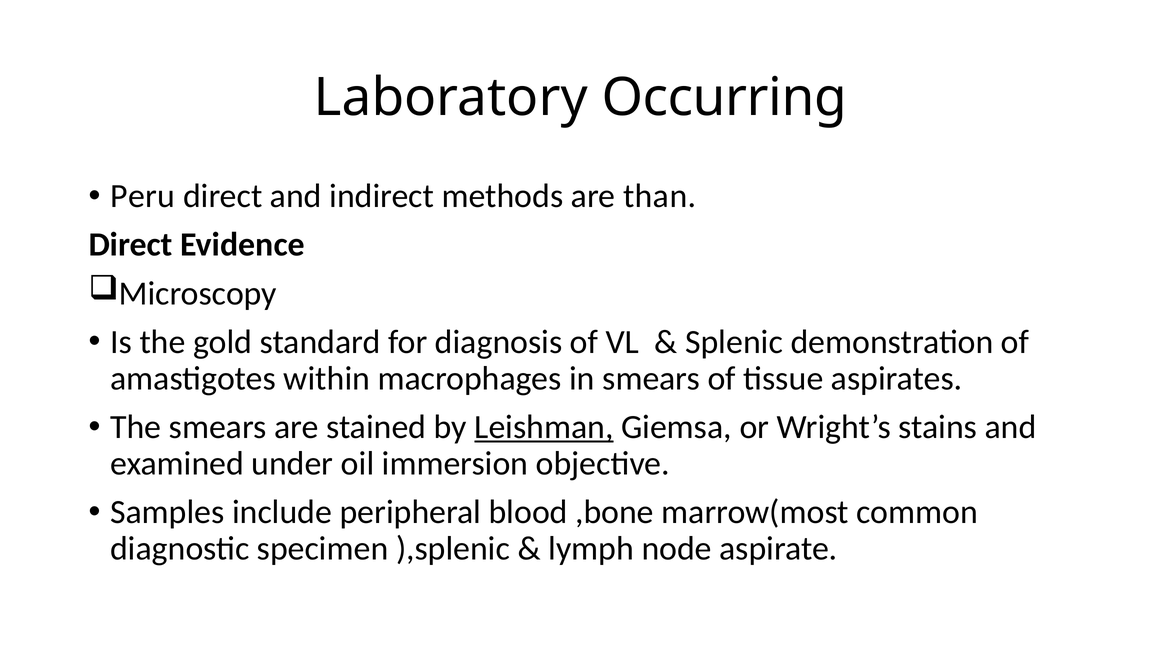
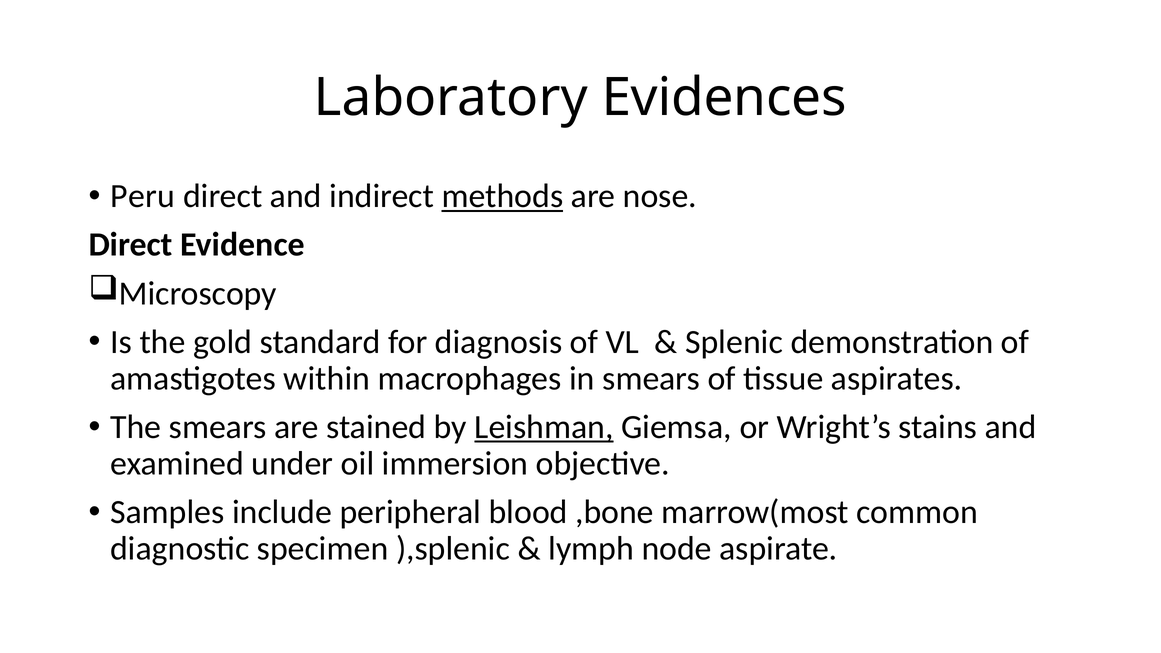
Occurring: Occurring -> Evidences (724, 98)
methods underline: none -> present (502, 196)
than: than -> nose (660, 196)
